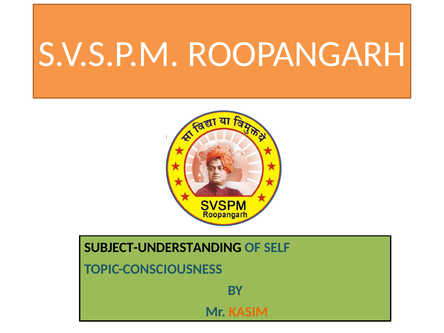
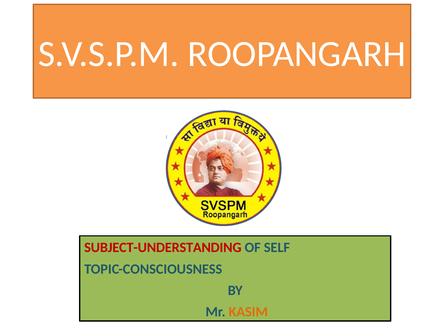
SUBJECT-UNDERSTANDING colour: black -> red (163, 248)
